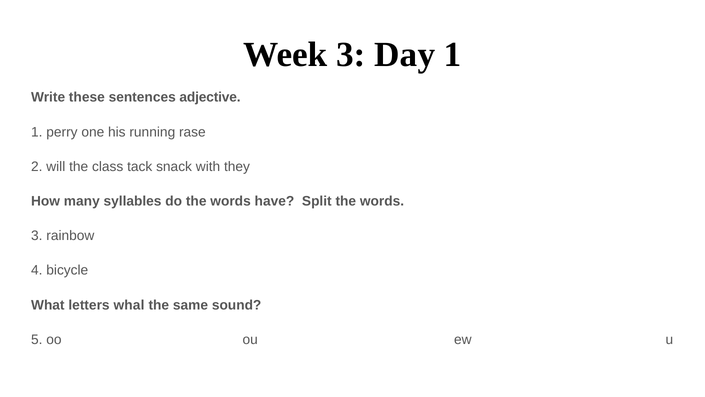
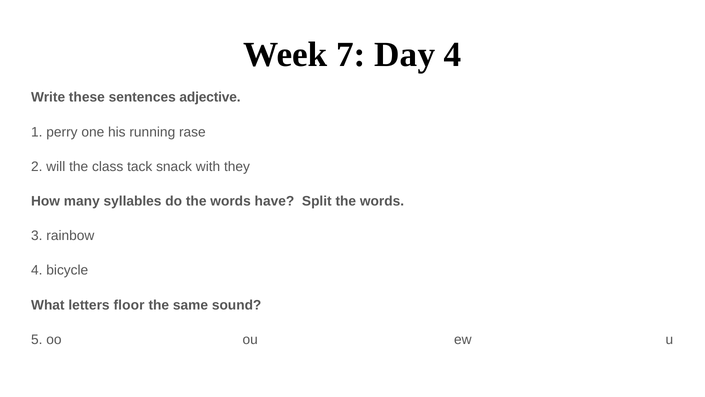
Week 3: 3 -> 7 (351, 55)
Day 1: 1 -> 4 (453, 55)
whal: whal -> floor (129, 305)
